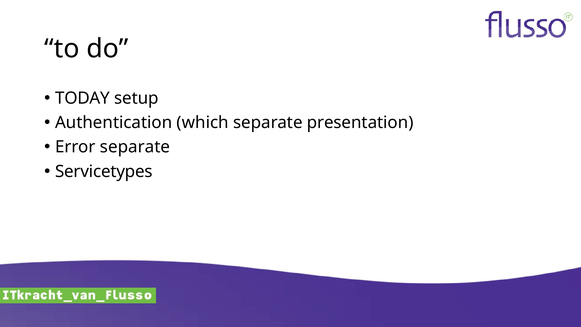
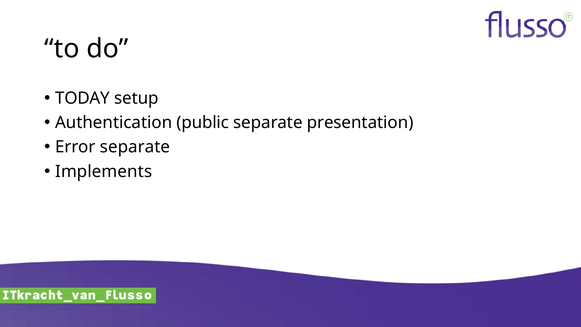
which: which -> public (203, 123)
Servicetypes: Servicetypes -> Implements (104, 171)
